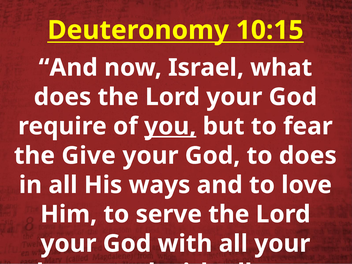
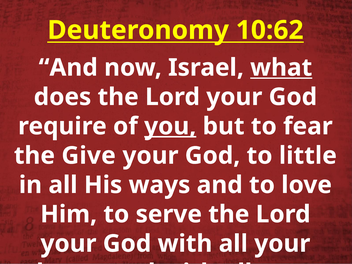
10:15: 10:15 -> 10:62 (270, 30)
what underline: none -> present (281, 68)
to does: does -> little (308, 156)
